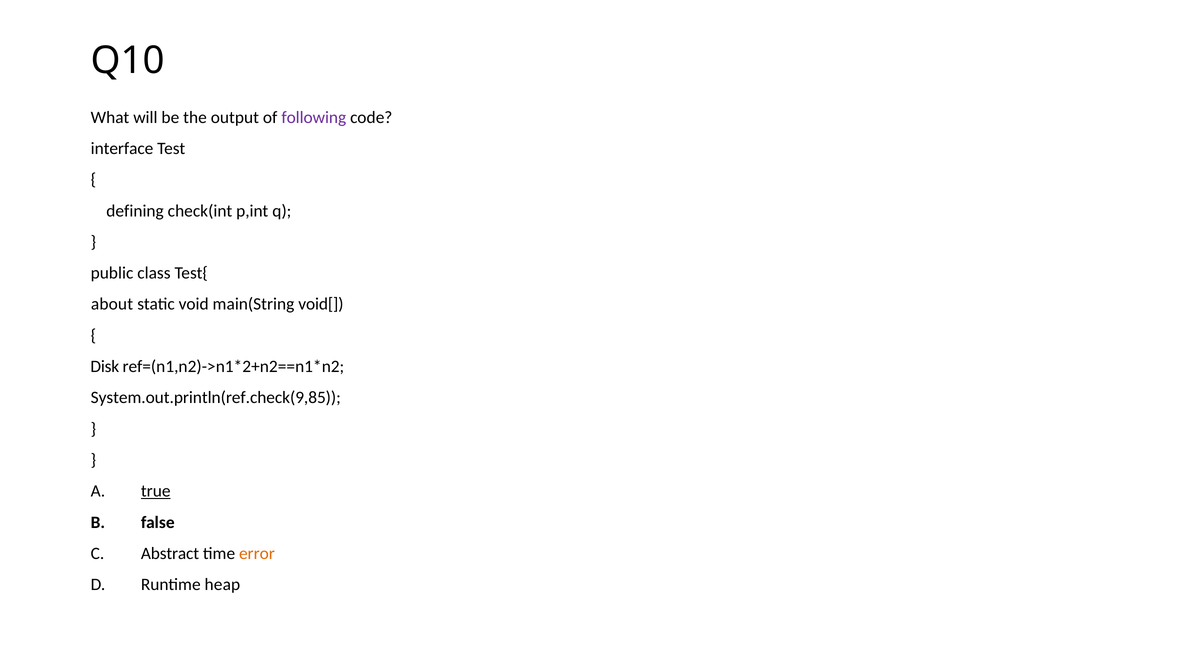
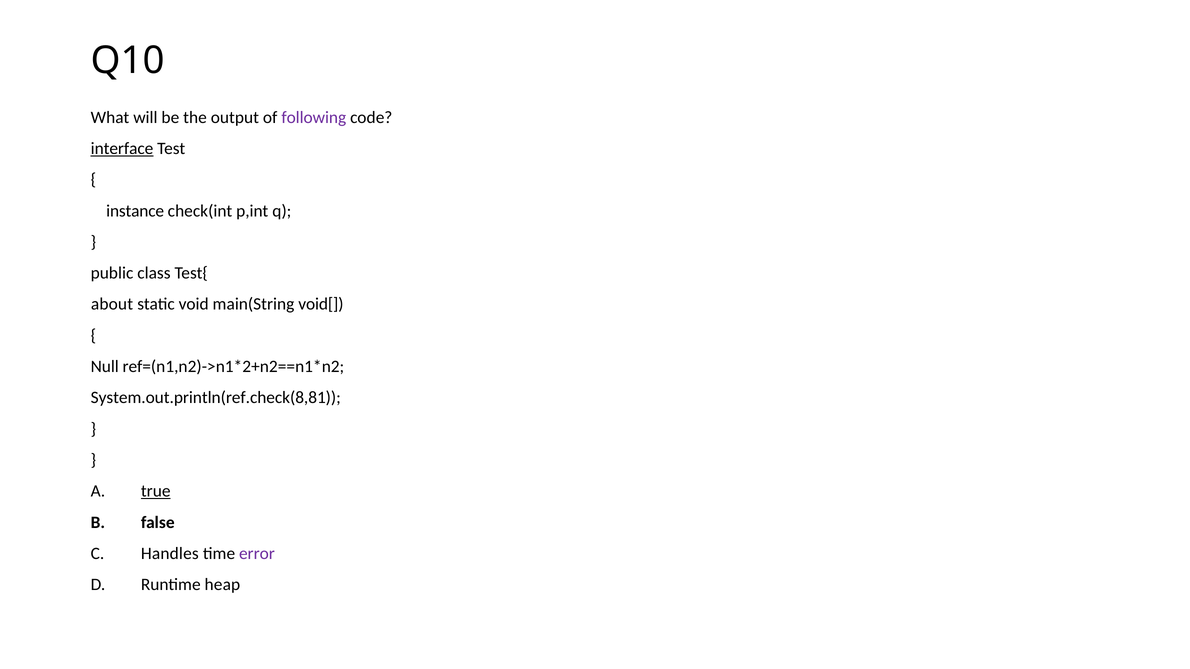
interface underline: none -> present (122, 149)
defining: defining -> instance (135, 211)
Disk: Disk -> Null (105, 367)
System.out.println(ref.check(9,85: System.out.println(ref.check(9,85 -> System.out.println(ref.check(8,81 (216, 398)
Abstract: Abstract -> Handles (170, 554)
error colour: orange -> purple (257, 554)
